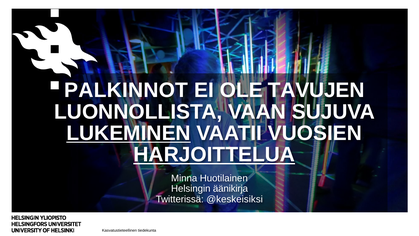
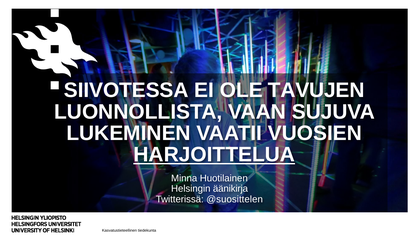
PALKINNOT: PALKINNOT -> SIIVOTESSA (126, 90)
LUKEMINEN underline: present -> none (129, 133)
@keskeisiksi: @keskeisiksi -> @suosittelen (235, 199)
